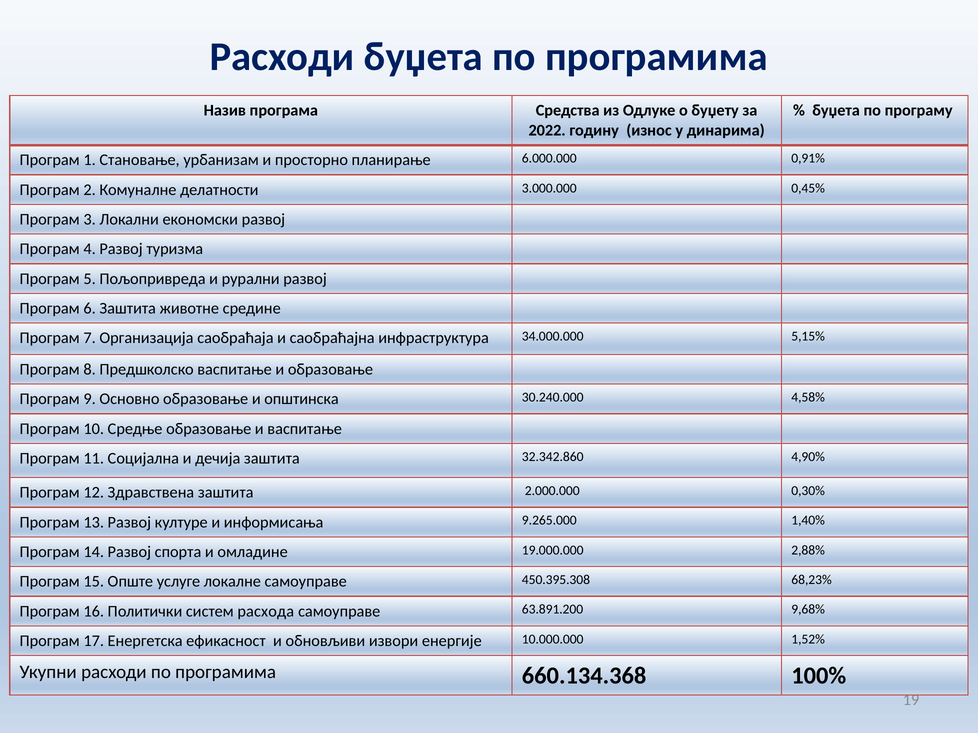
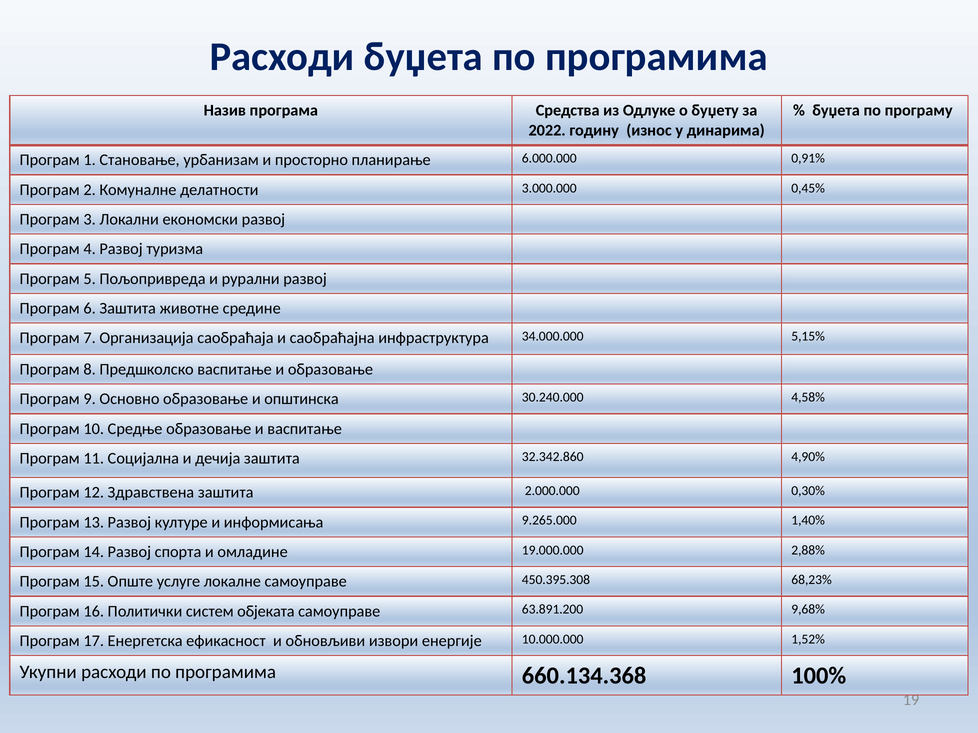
расхода: расхода -> објеката (266, 612)
